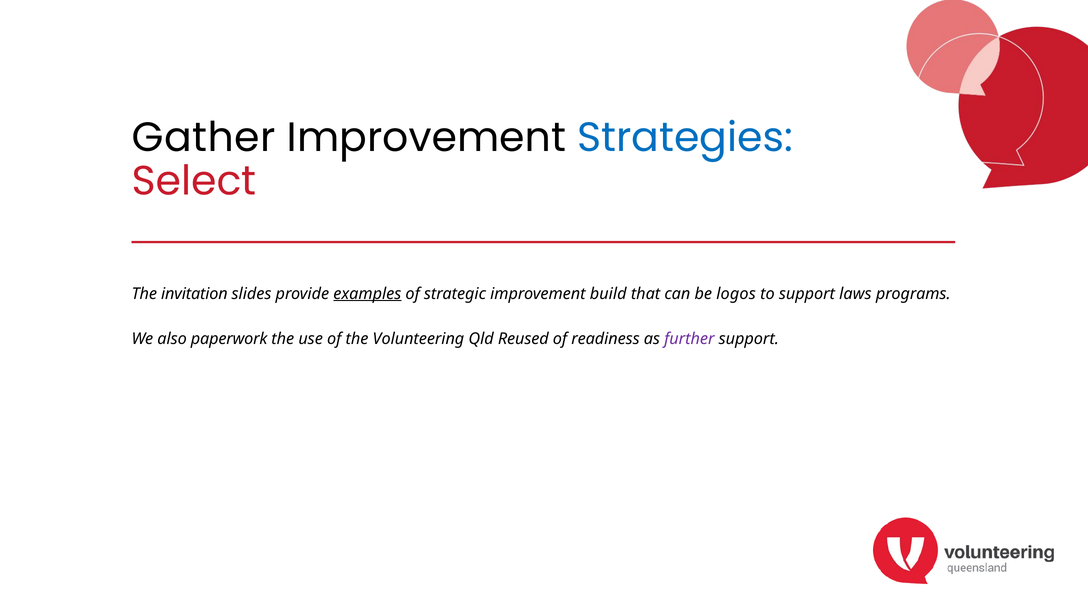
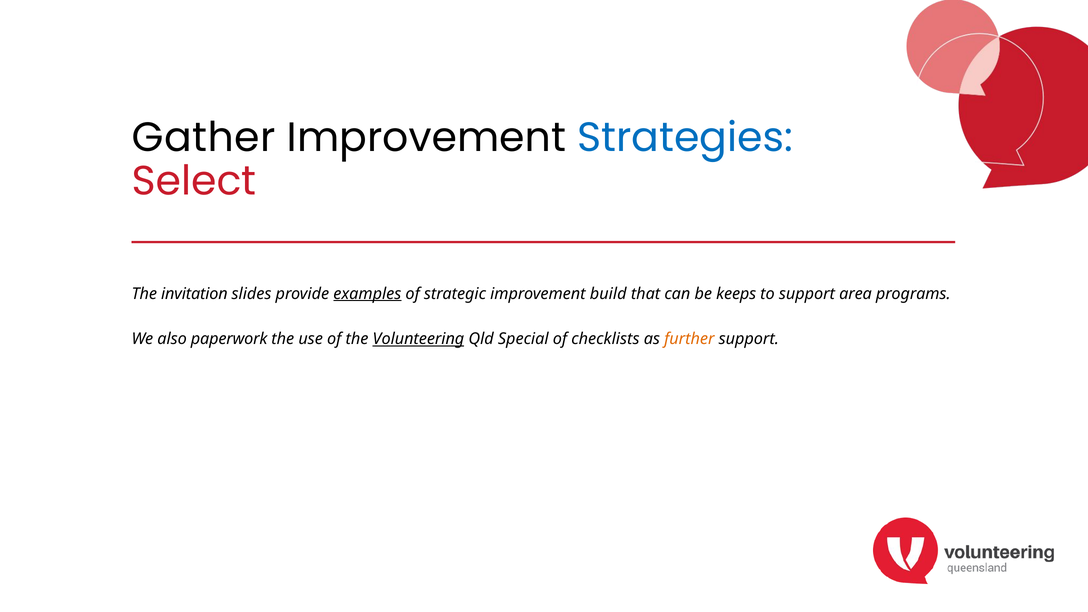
logos: logos -> keeps (736, 294)
laws: laws -> area (856, 294)
Volunteering underline: none -> present (418, 339)
Reused: Reused -> Special (523, 339)
readiness: readiness -> checklists (605, 339)
further colour: purple -> orange (689, 339)
